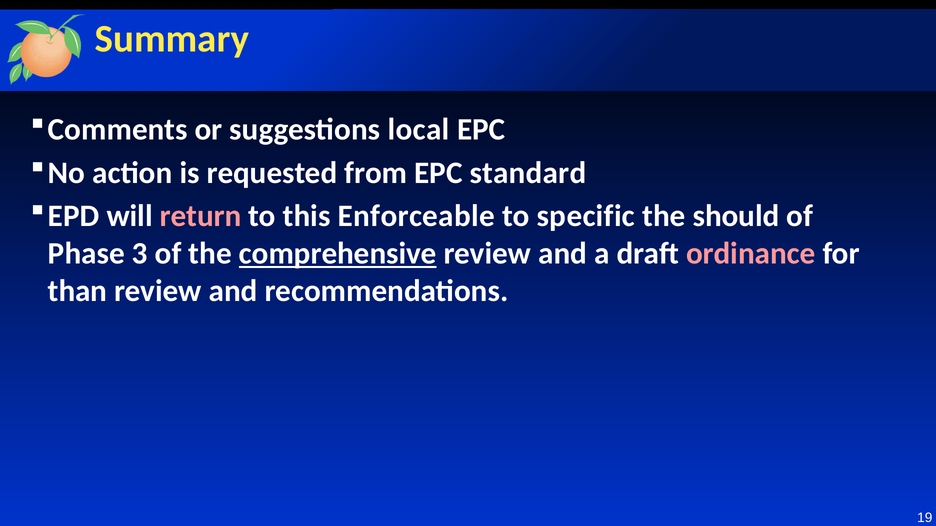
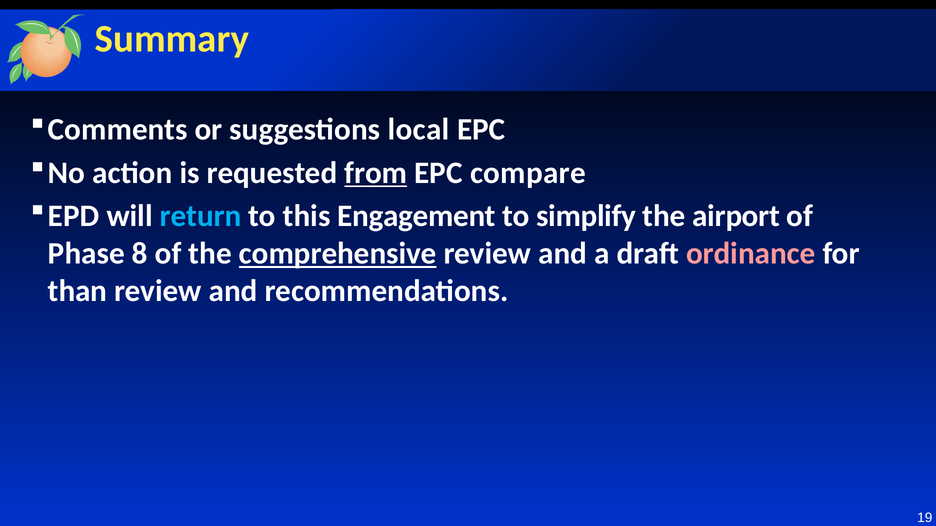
from underline: none -> present (376, 173)
standard: standard -> compare (528, 173)
return colour: pink -> light blue (201, 216)
Enforceable: Enforceable -> Engagement (417, 216)
specific: specific -> simplify (586, 216)
should: should -> airport (736, 216)
3: 3 -> 8 (140, 254)
